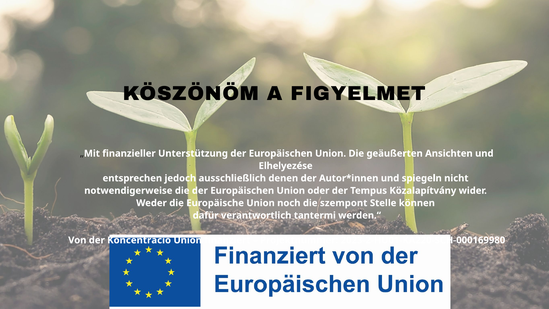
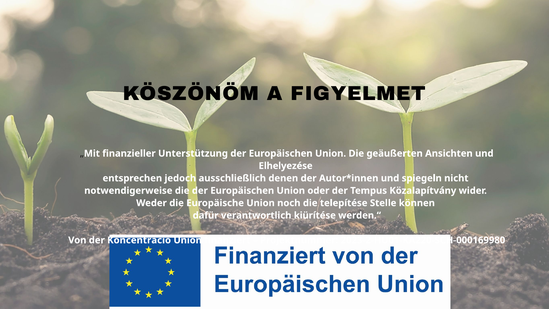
szempont: szempont -> telepítése (344, 203)
tantermi: tantermi -> kiürítése (315, 215)
